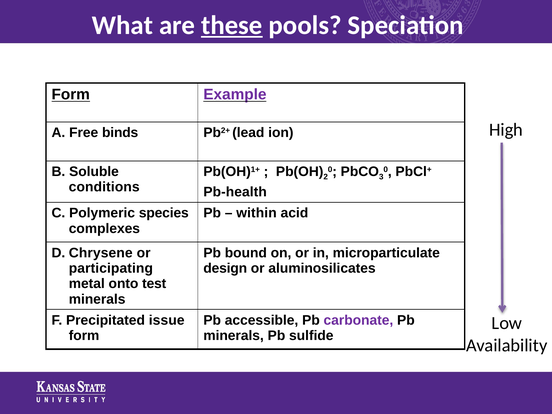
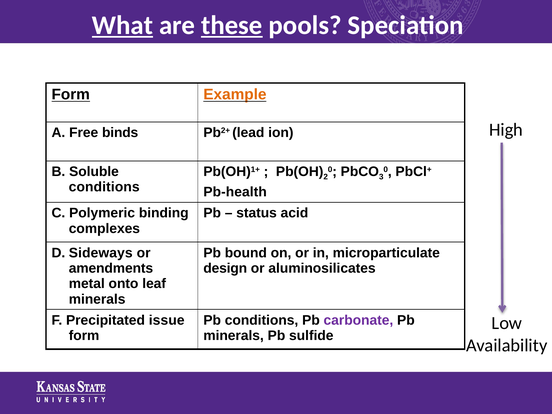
What underline: none -> present (122, 25)
Example colour: purple -> orange (235, 95)
species: species -> binding (164, 213)
within: within -> status (257, 213)
Chrysene: Chrysene -> Sideways (101, 253)
participating: participating -> amendments (111, 268)
test: test -> leaf (154, 284)
Pb accessible: accessible -> conditions (262, 320)
